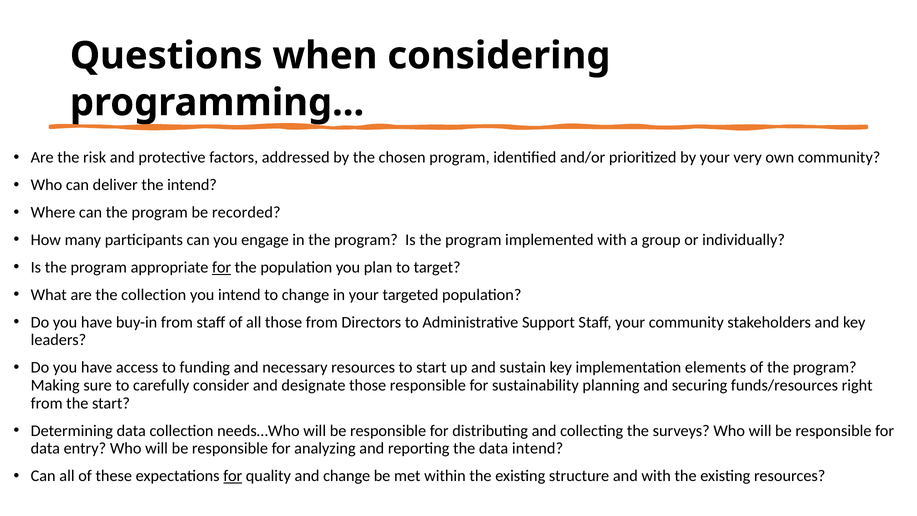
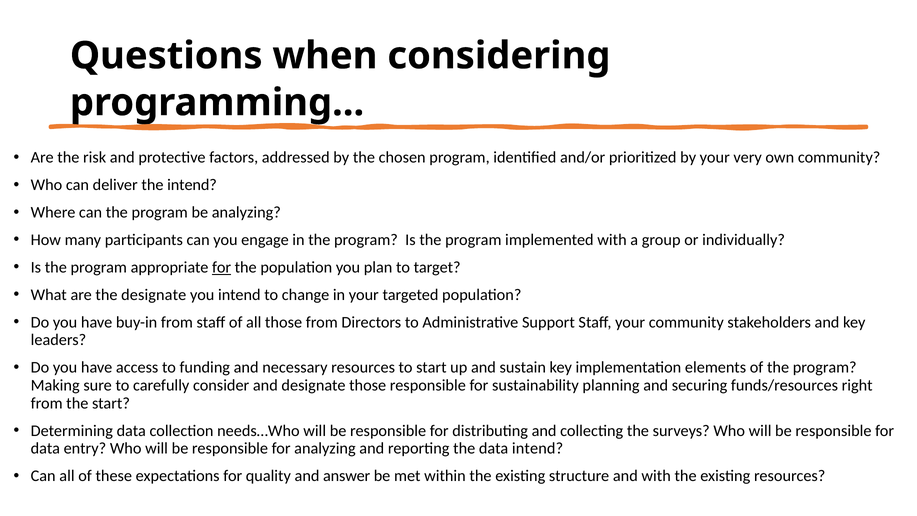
be recorded: recorded -> analyzing (246, 212)
the collection: collection -> designate (154, 295)
for underline: present -> none (233, 476)
and change: change -> answer (347, 476)
